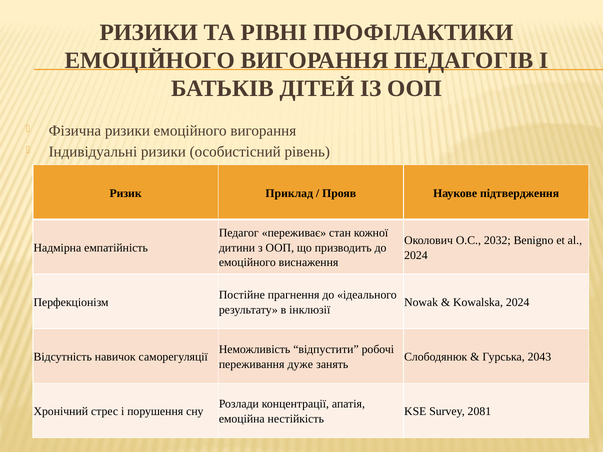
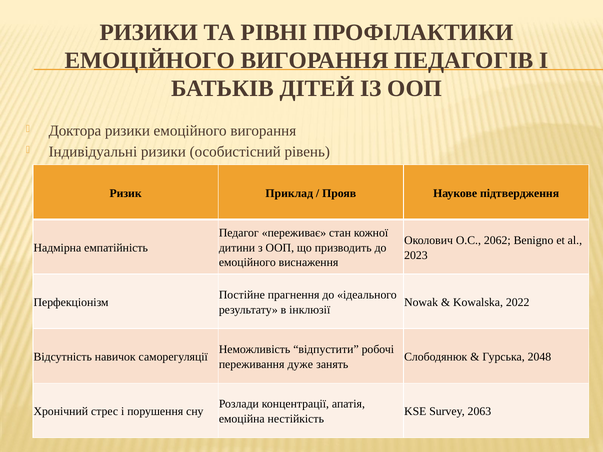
Фізична: Фізична -> Доктора (75, 131)
2032: 2032 -> 2062 (497, 240)
2024: 2024 -> 2023 (416, 255)
Kowalska 2024: 2024 -> 2022 (518, 302)
2043: 2043 -> 2048 (539, 357)
2081: 2081 -> 2063 (479, 412)
